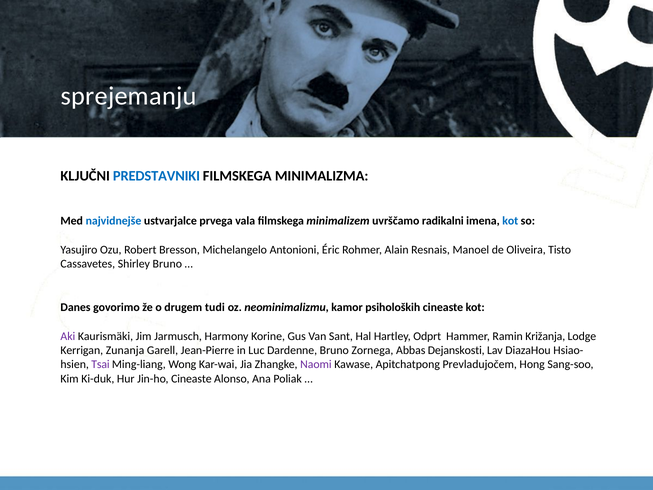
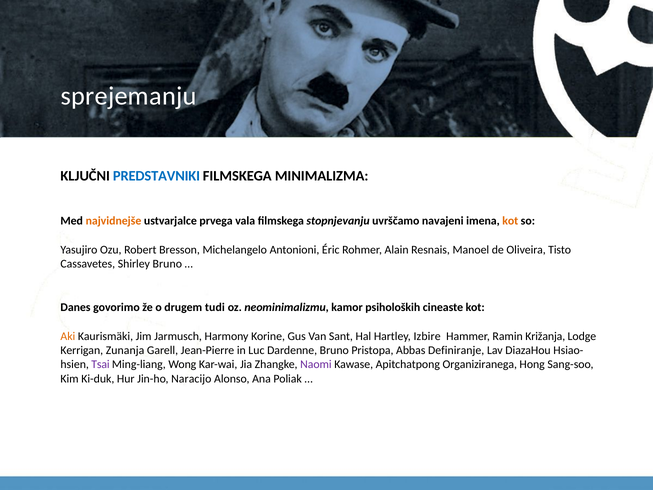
najvidnejše colour: blue -> orange (113, 221)
minimalizem: minimalizem -> stopnjevanju (338, 221)
radikalni: radikalni -> navajeni (443, 221)
kot colour: blue -> orange (510, 221)
Aki colour: purple -> orange (68, 336)
Odprt: Odprt -> Izbire (427, 336)
Zornega: Zornega -> Pristopa (372, 350)
Dejanskosti: Dejanskosti -> Definiranje (456, 350)
Prevladujočem: Prevladujočem -> Organiziranega (480, 364)
Jin-ho Cineaste: Cineaste -> Naracijo (191, 378)
